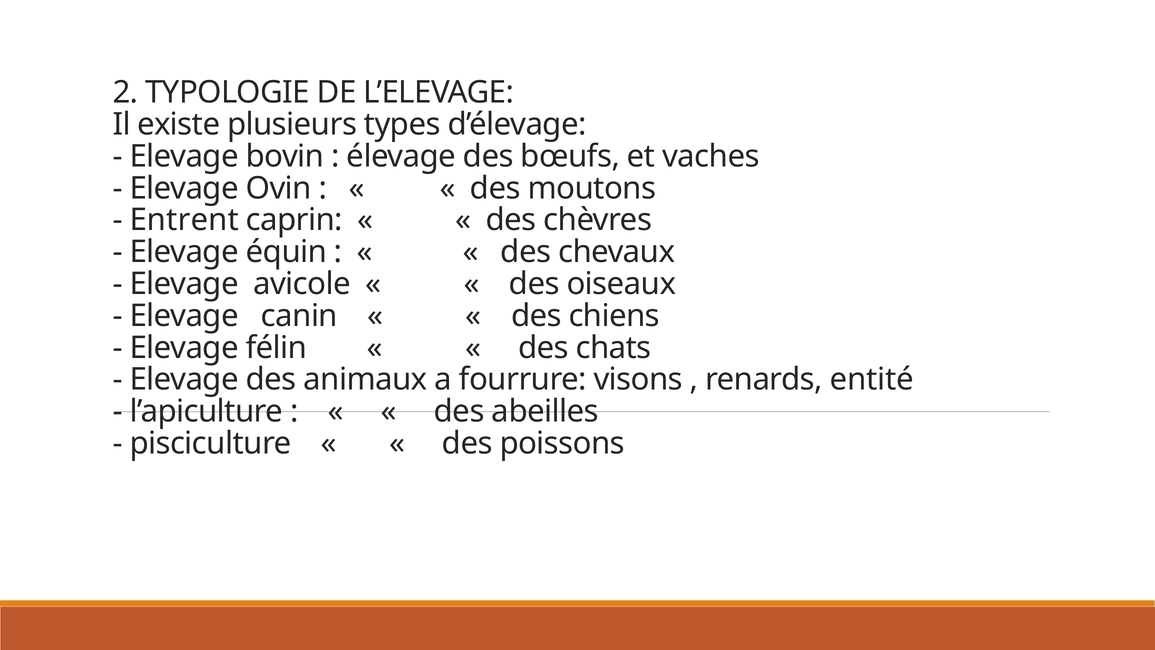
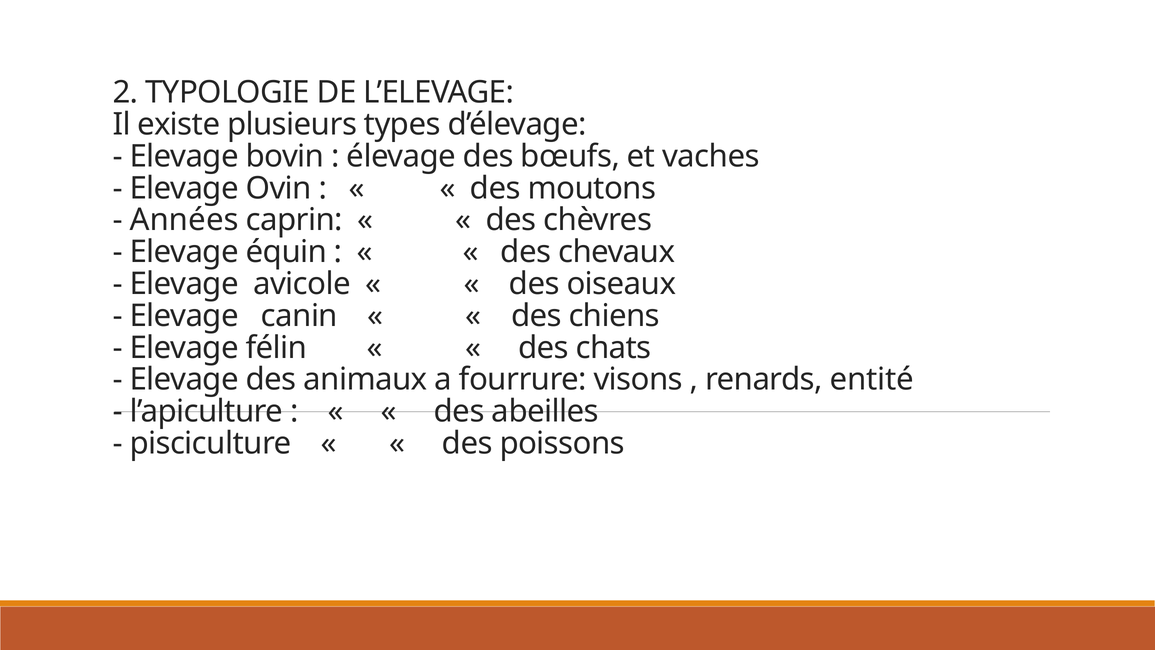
Entrent: Entrent -> Années (184, 220)
